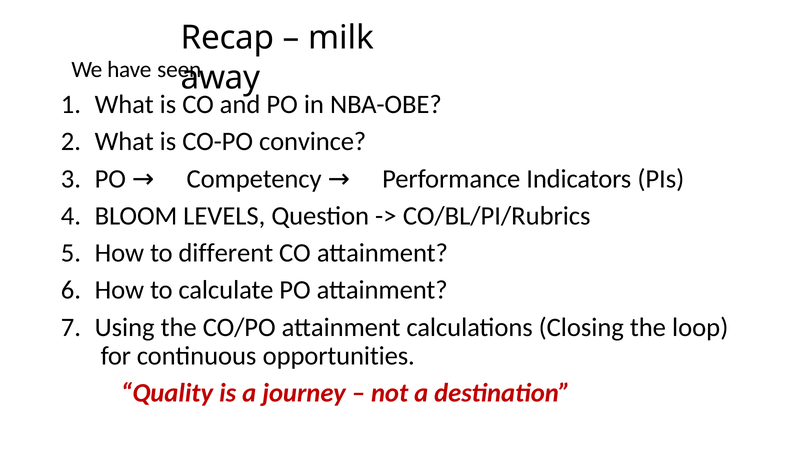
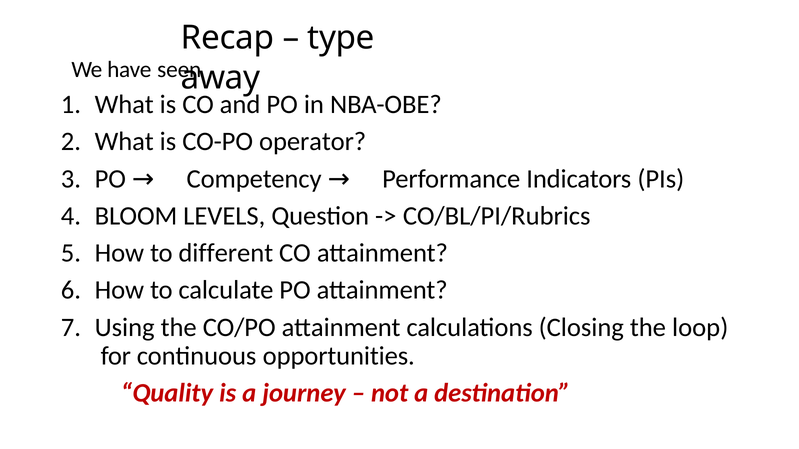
milk: milk -> type (341, 38)
convince: convince -> operator (313, 142)
